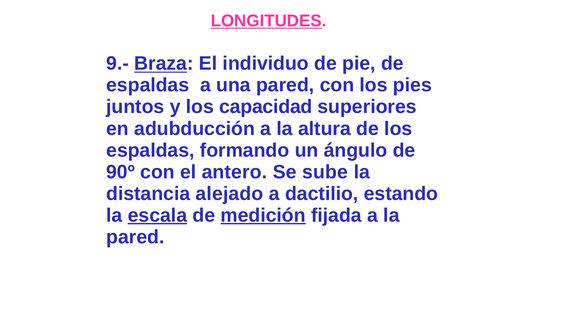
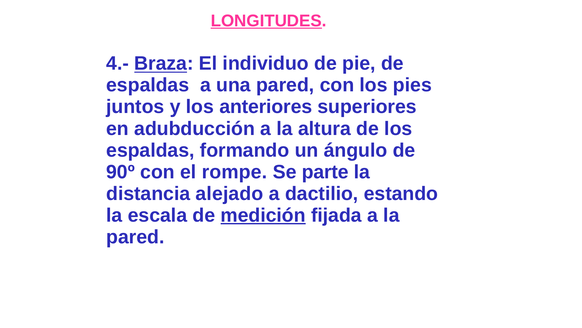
9.-: 9.- -> 4.- (118, 63)
capacidad: capacidad -> anteriores (266, 107)
antero: antero -> rompe (234, 172)
sube: sube -> parte (325, 172)
escala underline: present -> none (157, 215)
